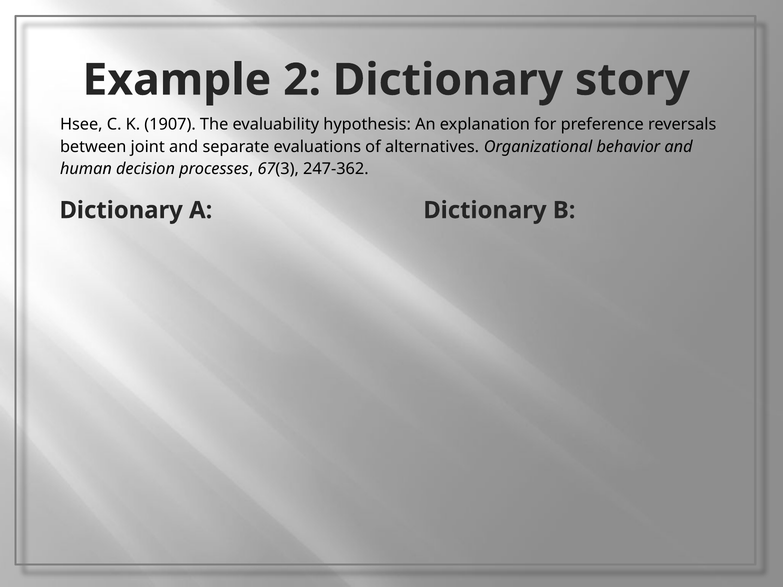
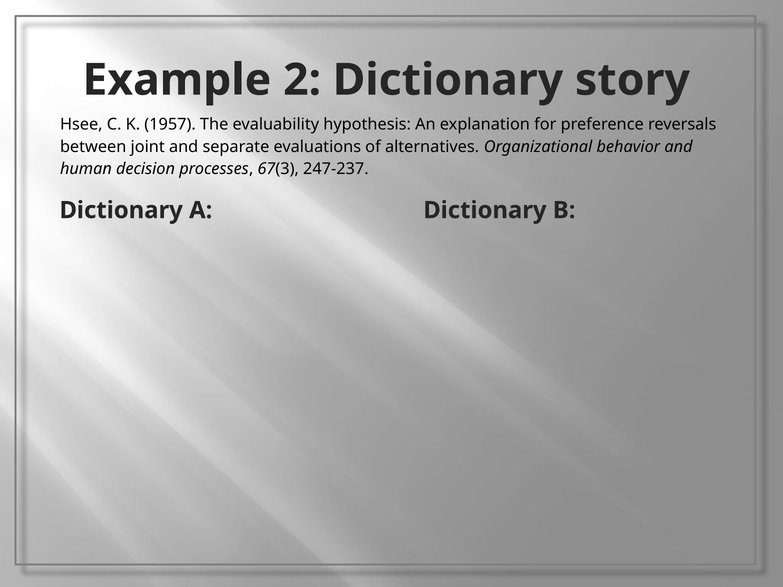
1907: 1907 -> 1957 (170, 125)
247-362: 247-362 -> 247-237 (336, 169)
